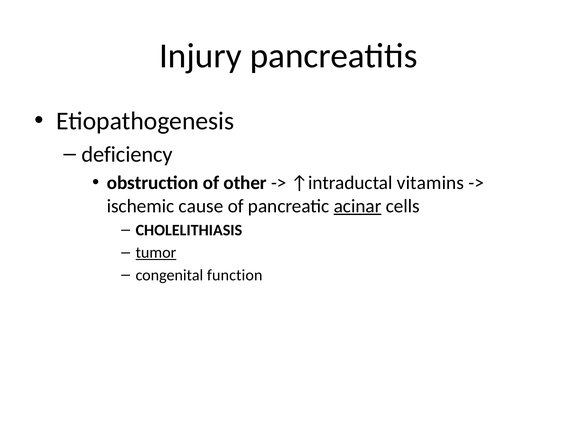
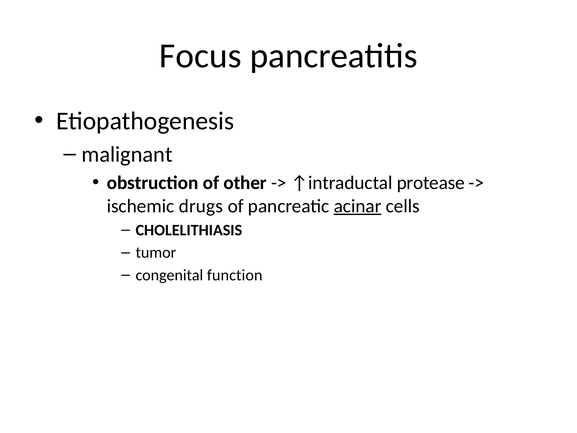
Injury: Injury -> Focus (200, 56)
deficiency: deficiency -> malignant (127, 154)
vitamins: vitamins -> protease (431, 183)
cause: cause -> drugs (201, 206)
tumor underline: present -> none (156, 252)
